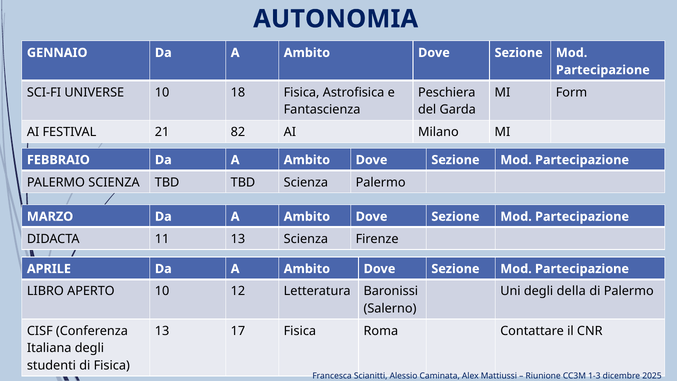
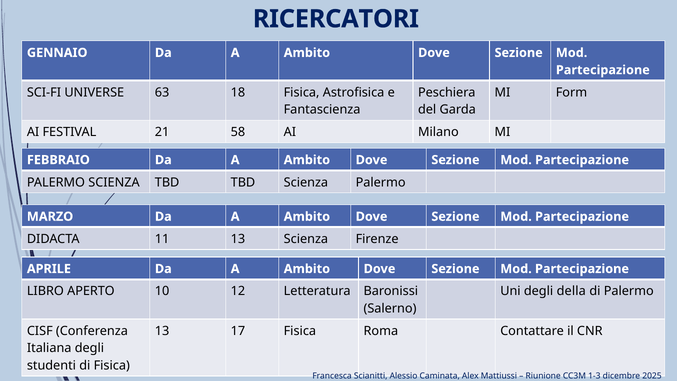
AUTONOMIA: AUTONOMIA -> RICERCATORI (336, 19)
UNIVERSE 10: 10 -> 63 (162, 92)
82: 82 -> 58 (238, 132)
